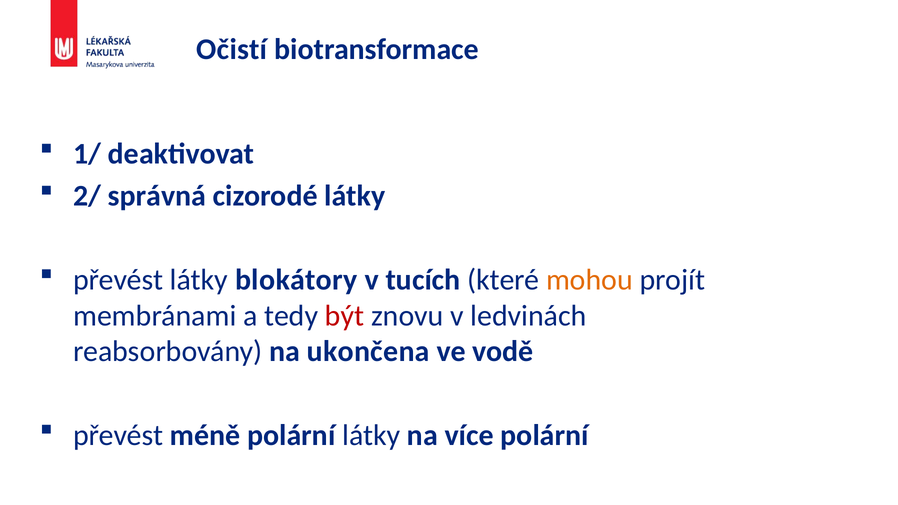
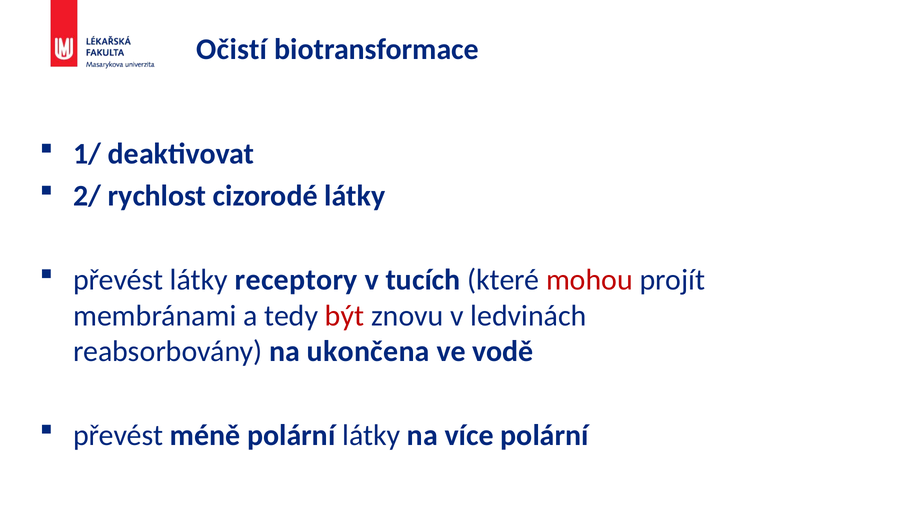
správná: správná -> rychlost (157, 196)
blokátory: blokátory -> receptory (296, 280)
mohou colour: orange -> red (589, 280)
